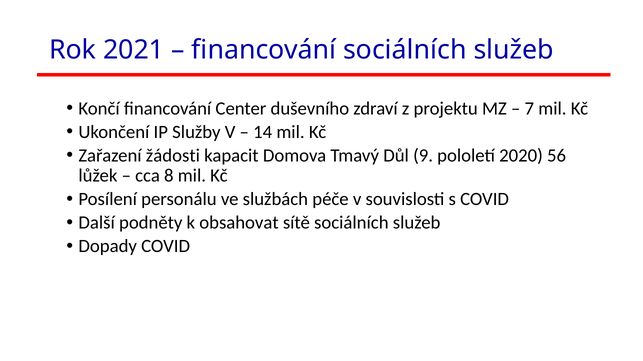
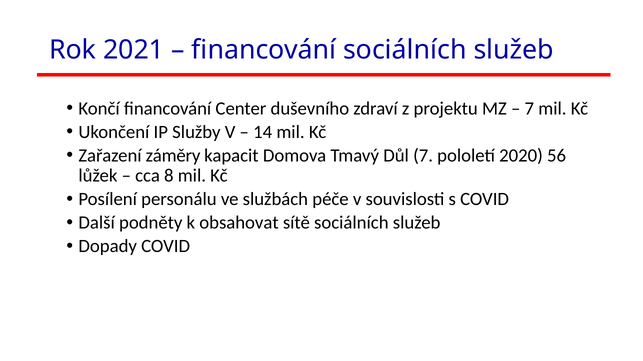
žádosti: žádosti -> záměry (173, 156)
Důl 9: 9 -> 7 (423, 156)
